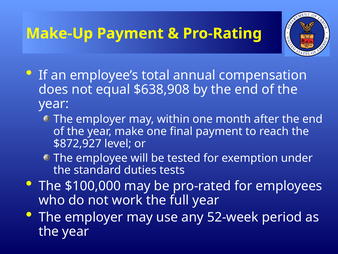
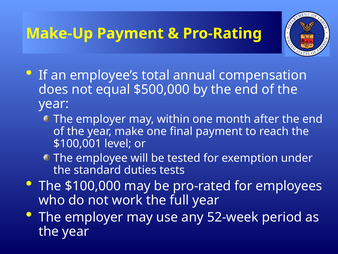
$638,908: $638,908 -> $500,000 (162, 89)
$872,927: $872,927 -> $100,001 (77, 143)
